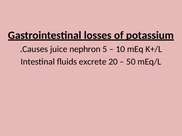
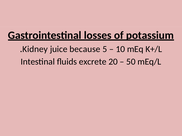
Causes: Causes -> Kidney (35, 49)
nephron: nephron -> because (85, 49)
